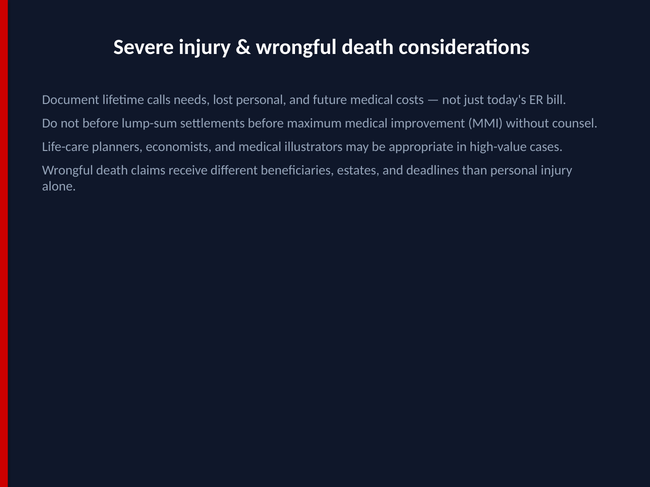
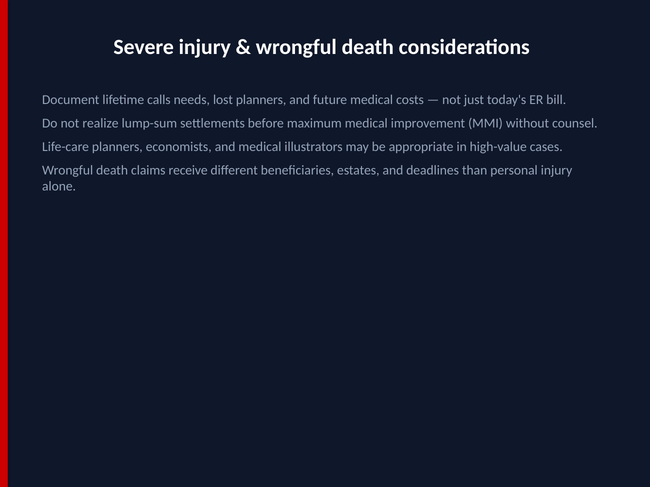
lost personal: personal -> planners (261, 100)
not before: before -> realize (100, 123)
